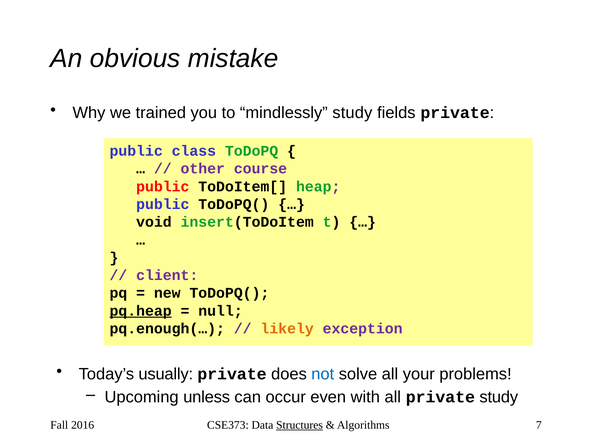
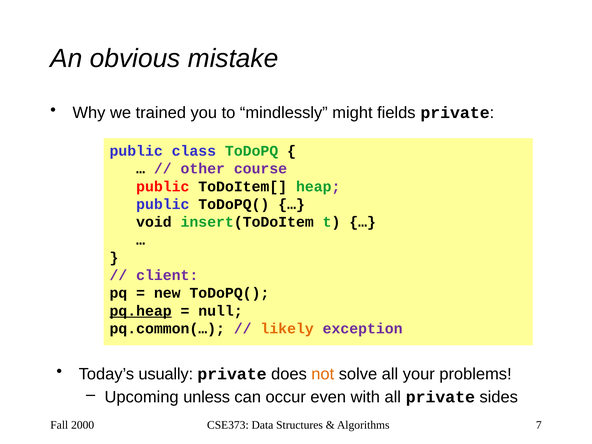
mindlessly study: study -> might (352, 113)
pq.enough(…: pq.enough(… -> pq.common(… (167, 329)
not colour: blue -> orange (323, 374)
private study: study -> sides (499, 397)
2016: 2016 -> 2000 (83, 425)
Structures underline: present -> none (300, 425)
